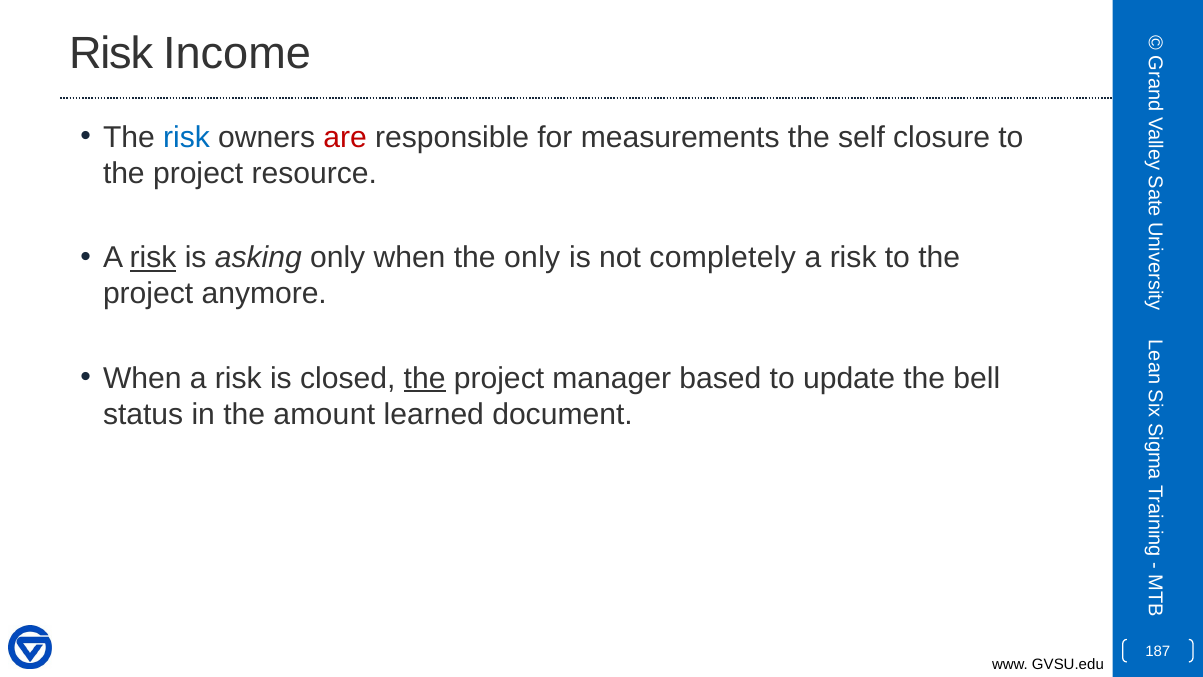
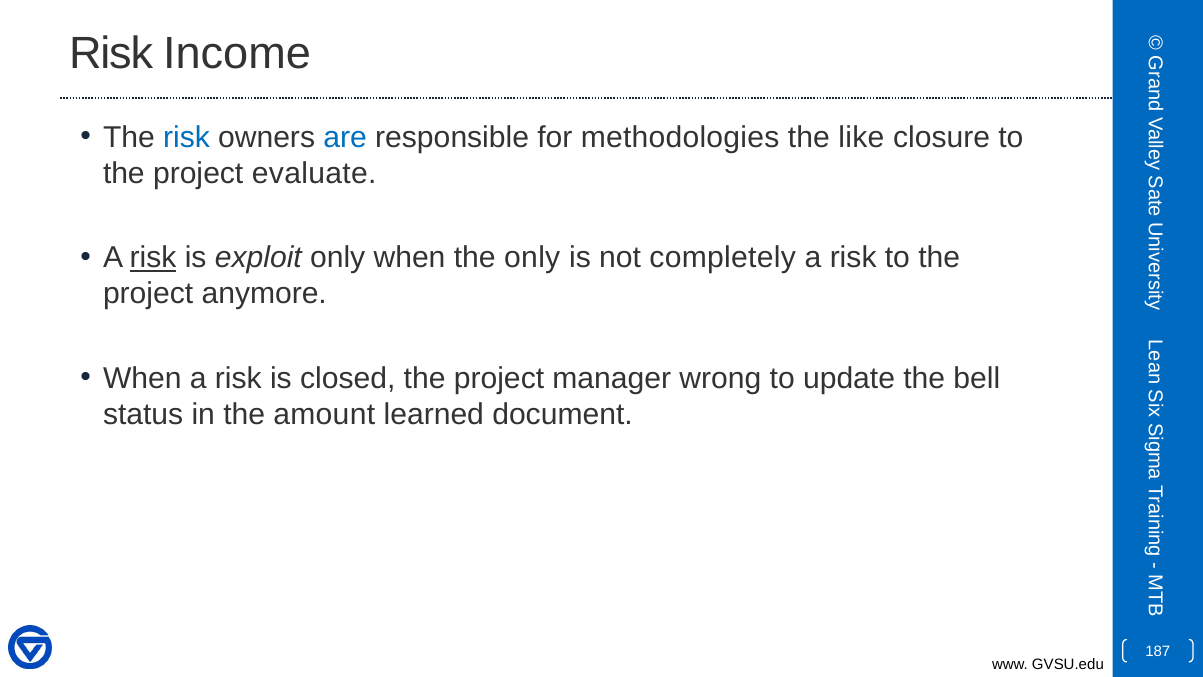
are colour: red -> blue (345, 137)
measurements: measurements -> methodologies (680, 137)
self: self -> like (861, 137)
resource: resource -> evaluate (314, 174)
asking: asking -> exploit (258, 258)
the underline: present -> none (425, 378)
based: based -> wrong (720, 378)
